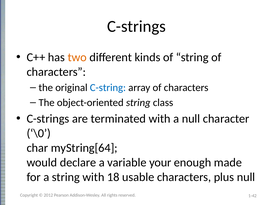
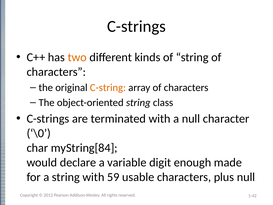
C-string colour: blue -> orange (108, 88)
myString[64: myString[64 -> myString[84 (84, 148)
your: your -> digit (160, 162)
18: 18 -> 59 (113, 177)
